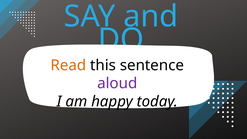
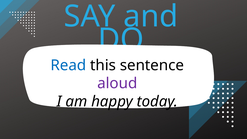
Read colour: orange -> blue (68, 65)
